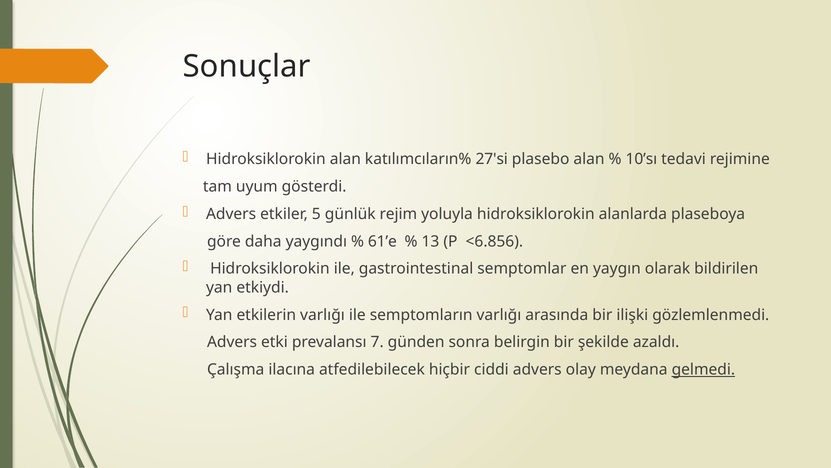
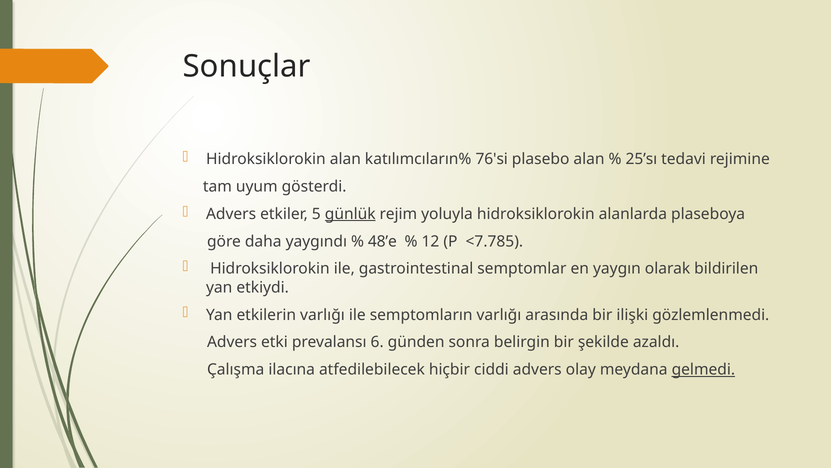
27'si: 27'si -> 76'si (492, 159)
10’sı: 10’sı -> 25’sı (641, 159)
günlük underline: none -> present (350, 214)
61’e: 61’e -> 48’e (382, 241)
13: 13 -> 12 (430, 241)
<6.856: <6.856 -> <7.785 (494, 241)
7: 7 -> 6 (377, 342)
